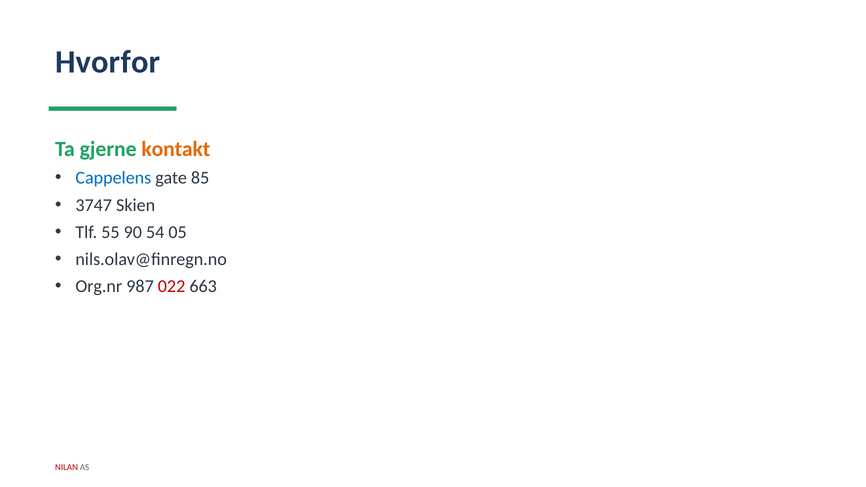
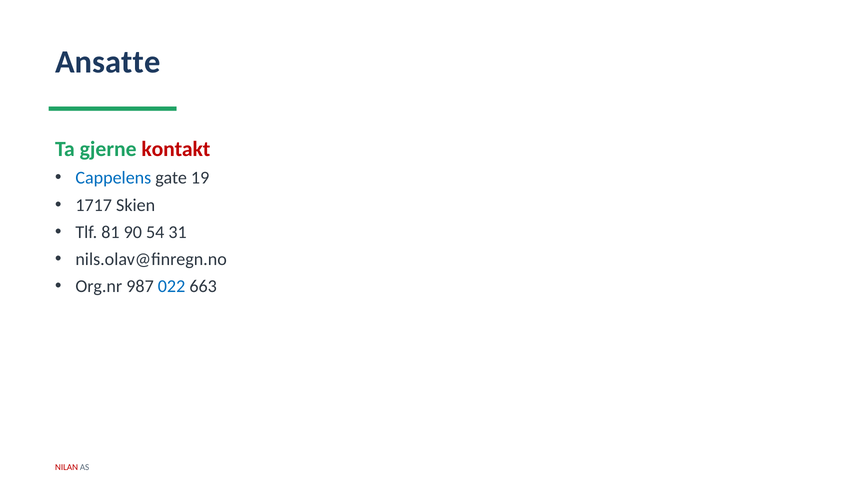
Hvorfor: Hvorfor -> Ansatte (108, 62)
kontakt colour: orange -> red (176, 149)
85: 85 -> 19 (200, 178)
3747: 3747 -> 1717 (94, 205)
55: 55 -> 81 (110, 232)
05: 05 -> 31 (178, 232)
022 colour: red -> blue (172, 286)
